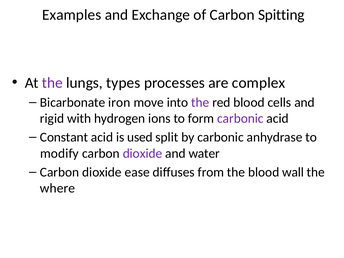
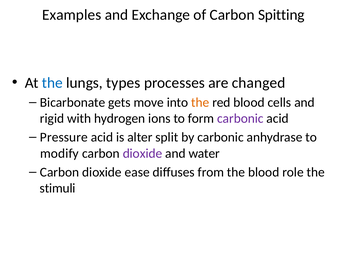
the colour: purple -> blue (52, 83)
complex: complex -> changed (259, 83)
iron: iron -> gets (119, 102)
the colour: purple -> orange (200, 102)
Constant: Constant -> Pressure (64, 137)
used: used -> alter (140, 137)
wall: wall -> role (293, 172)
where: where -> stimuli (58, 188)
